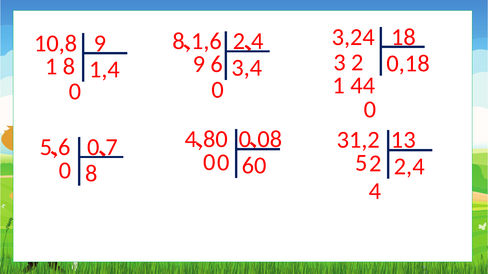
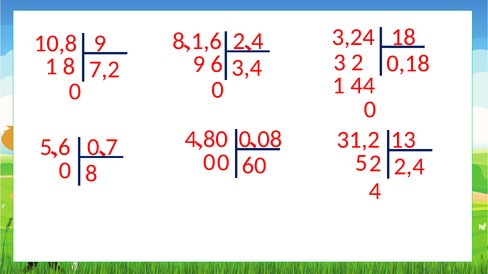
1,4: 1,4 -> 7,2 (104, 70)
